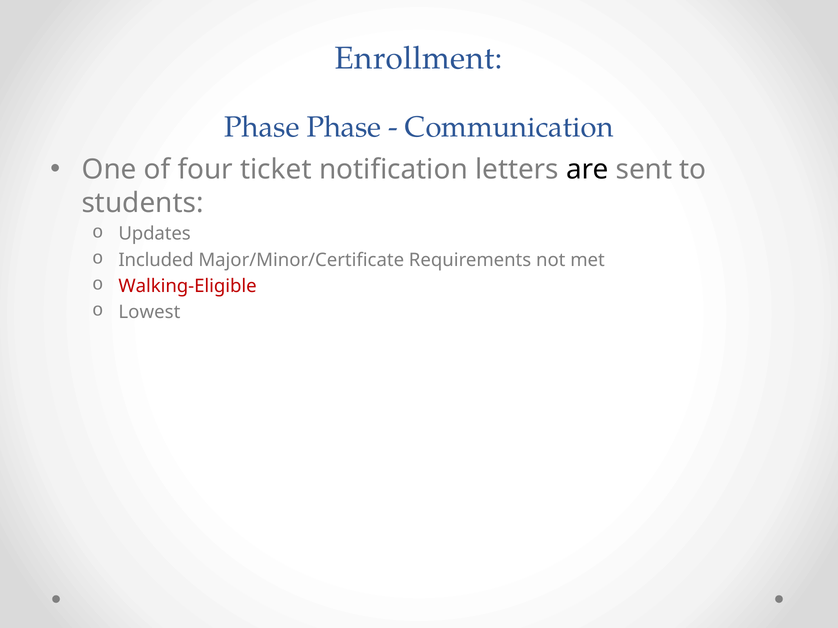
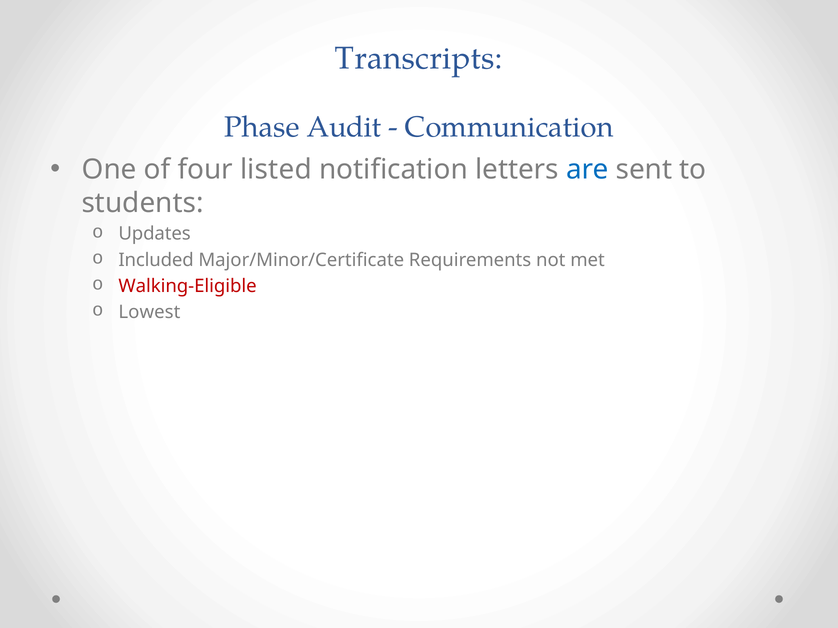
Enrollment: Enrollment -> Transcripts (419, 58)
Phase Phase: Phase -> Audit (344, 127)
ticket: ticket -> listed (276, 170)
are colour: black -> blue (587, 170)
